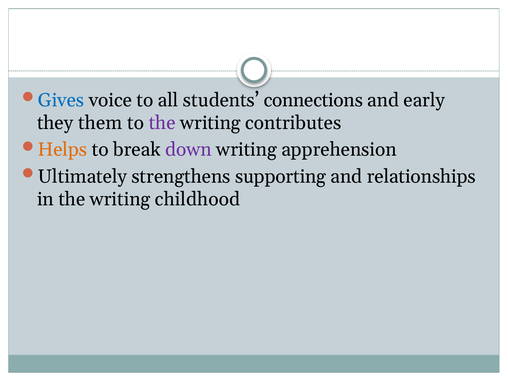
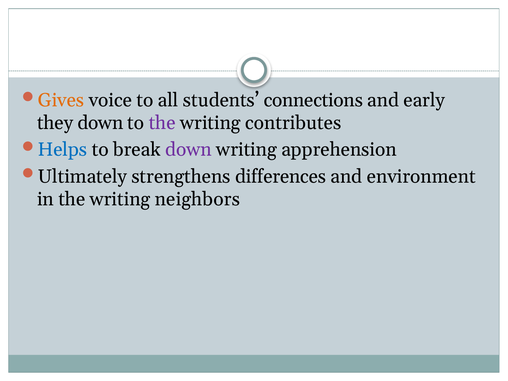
Gives colour: blue -> orange (61, 100)
they them: them -> down (100, 123)
Helps colour: orange -> blue (63, 150)
supporting: supporting -> differences (281, 176)
relationships: relationships -> environment (421, 176)
childhood: childhood -> neighbors (197, 199)
